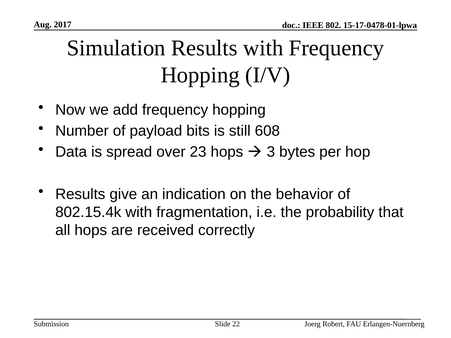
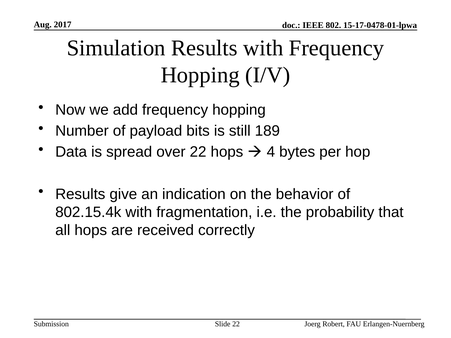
608: 608 -> 189 (267, 131)
over 23: 23 -> 22 (198, 152)
3: 3 -> 4 (271, 152)
